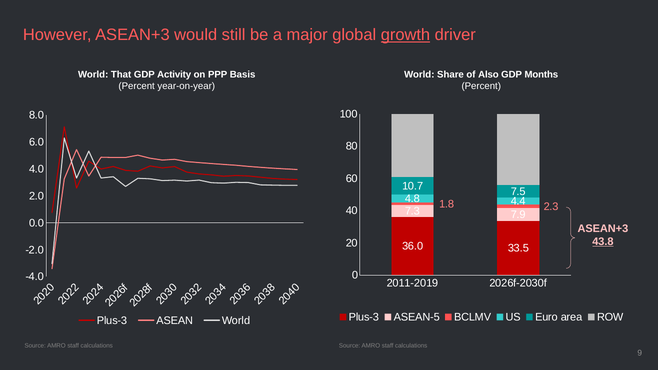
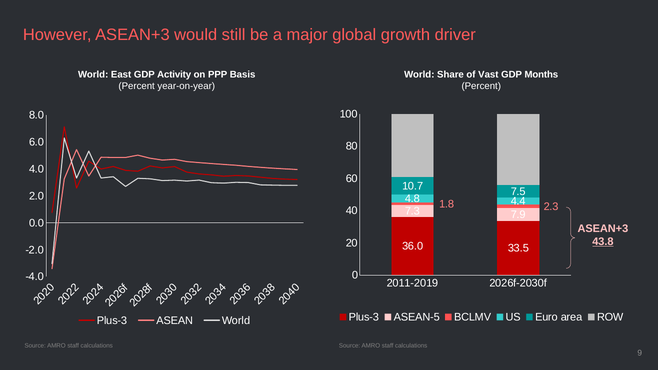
growth underline: present -> none (405, 35)
That: That -> East (121, 75)
Also: Also -> Vast (488, 75)
